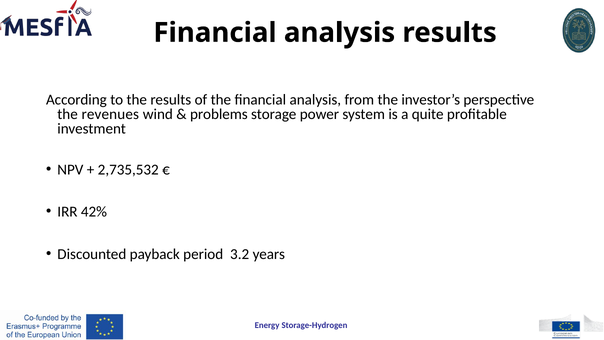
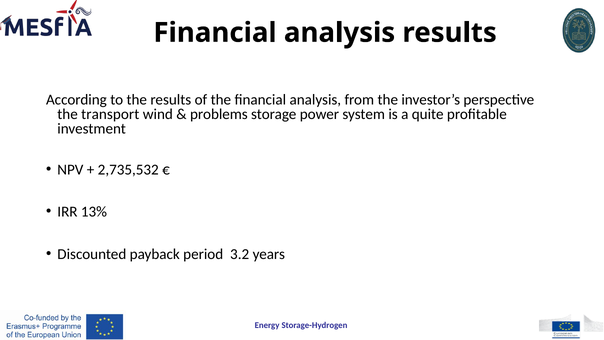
revenues: revenues -> transport (110, 114)
42%: 42% -> 13% (94, 212)
